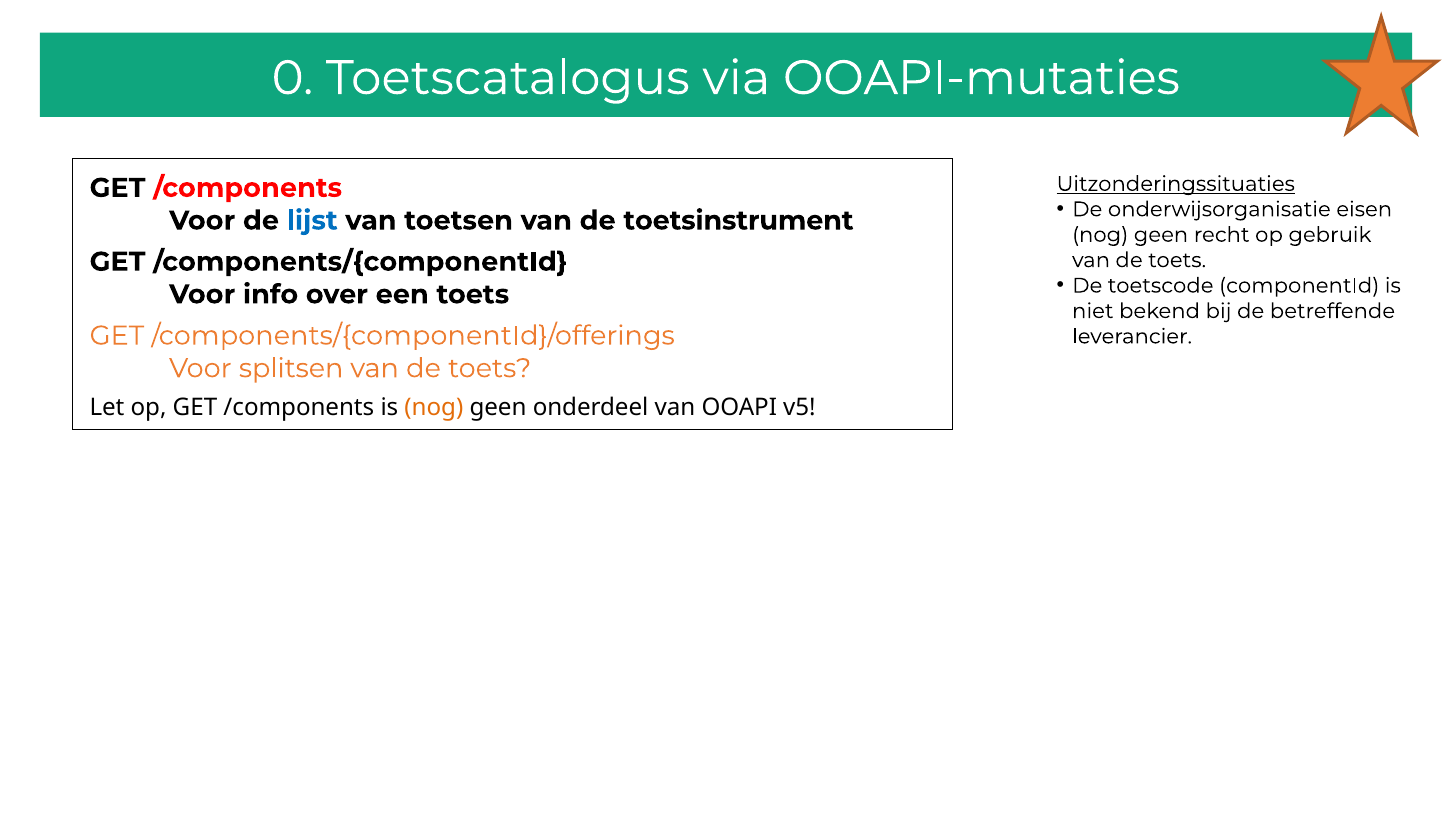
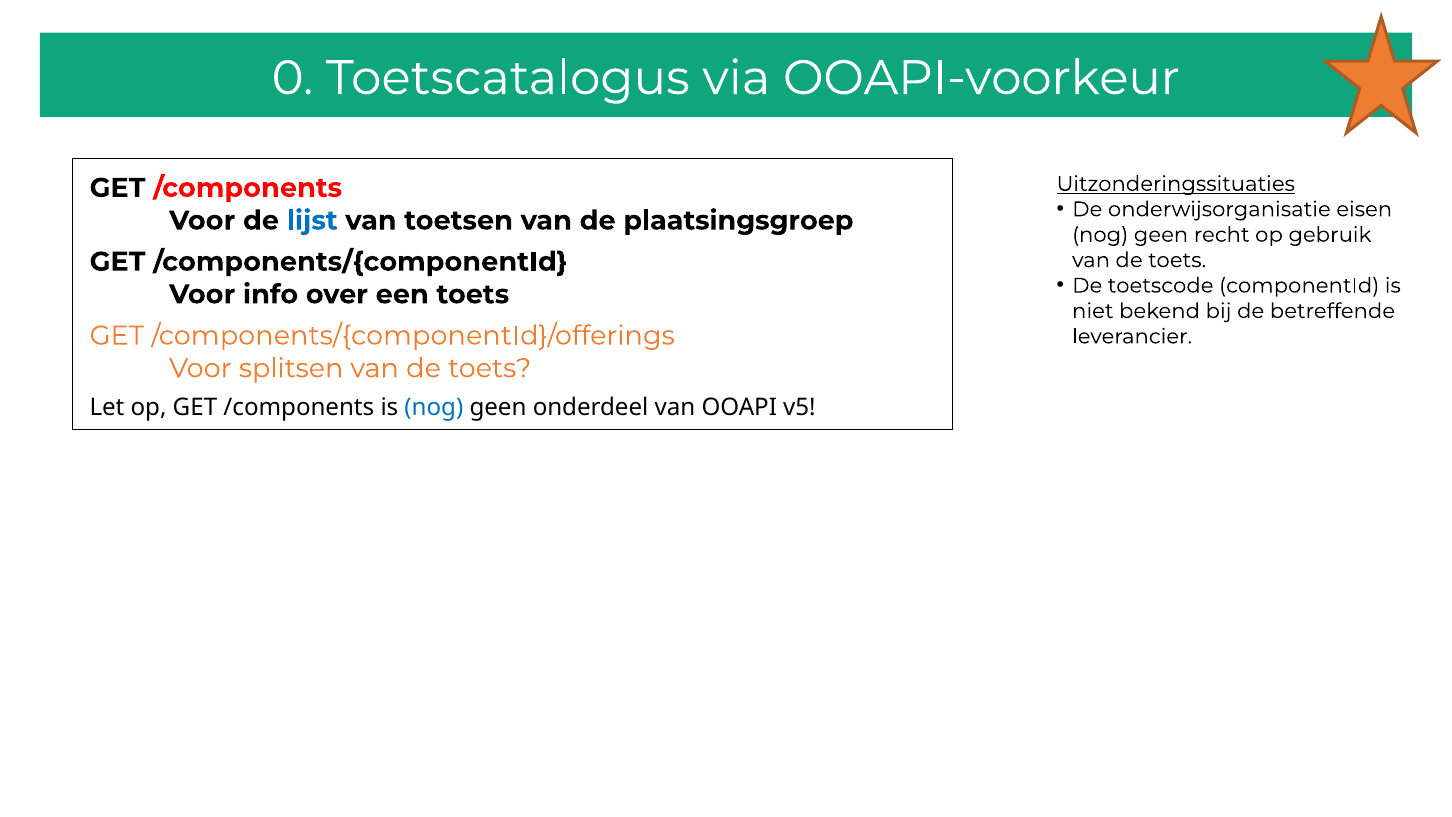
OOAPI-mutaties: OOAPI-mutaties -> OOAPI-voorkeur (981, 78)
toetsinstrument: toetsinstrument -> plaatsingsgroep (738, 221)
nog colour: orange -> blue (434, 407)
